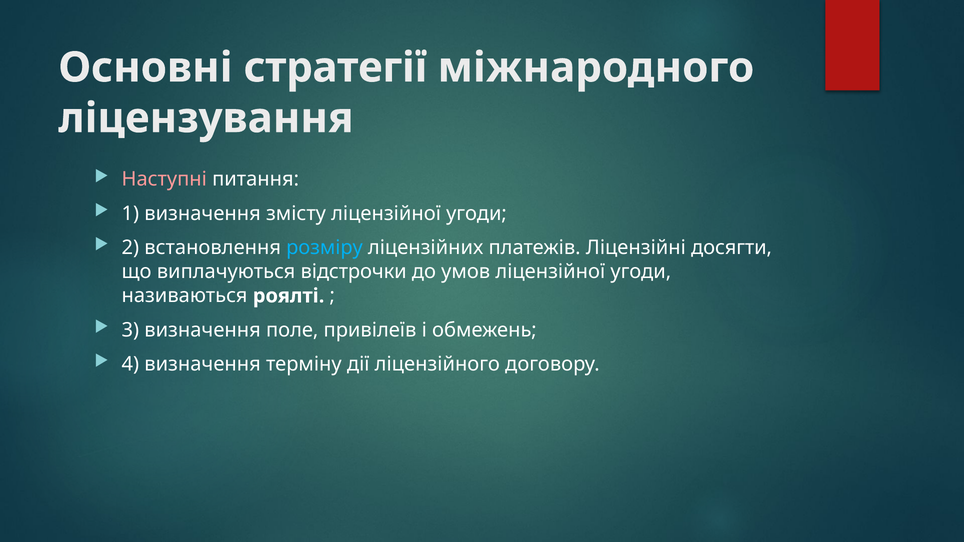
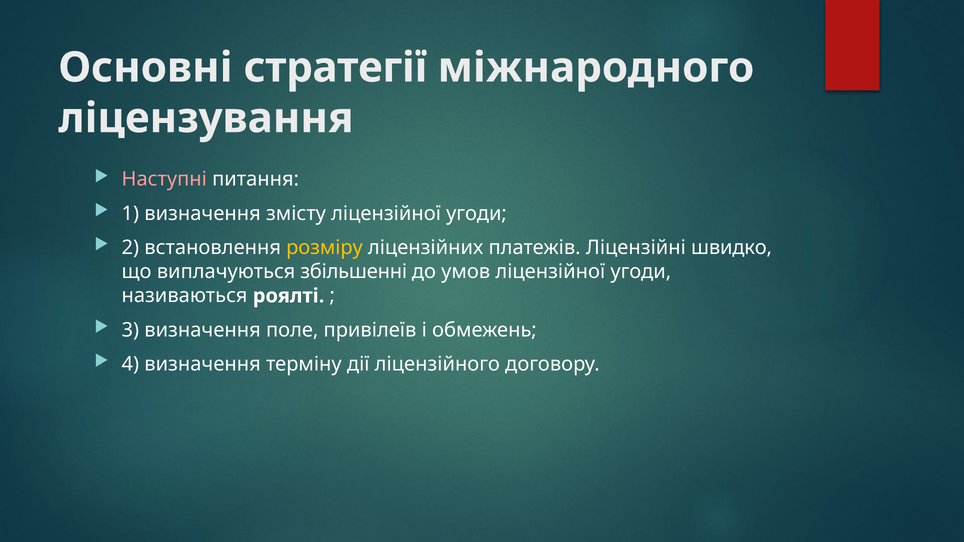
розміру colour: light blue -> yellow (324, 248)
досягти: досягти -> швидко (732, 248)
відстрочки: відстрочки -> збільшенні (354, 272)
